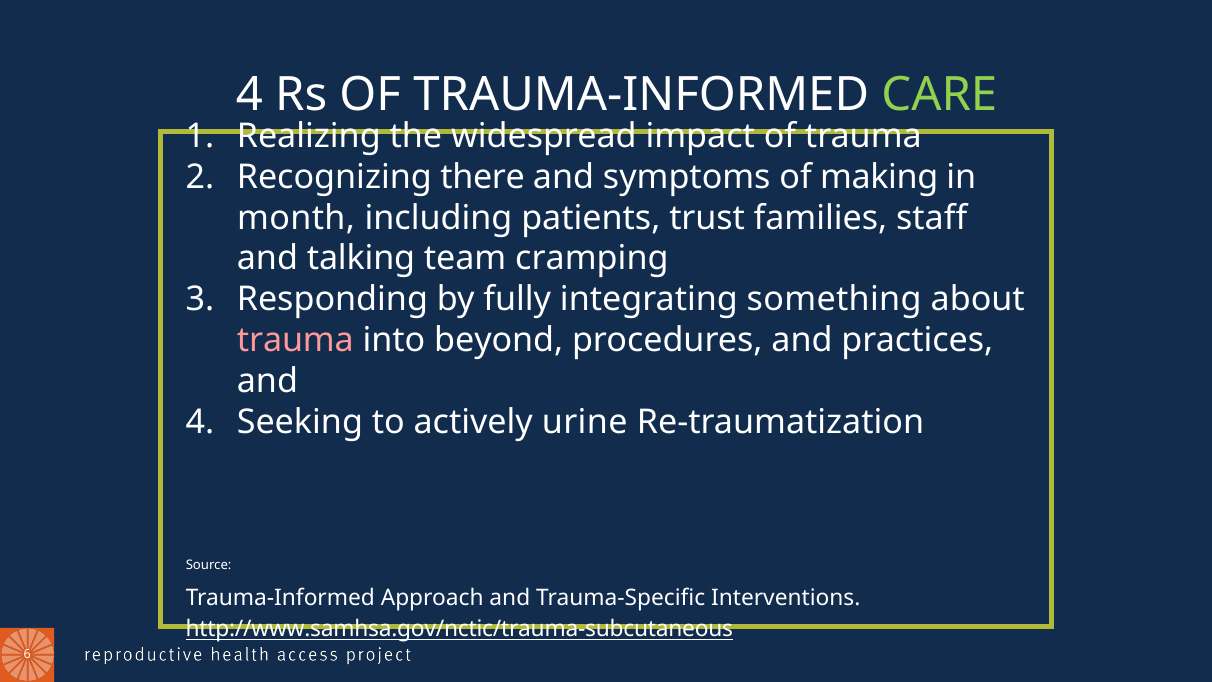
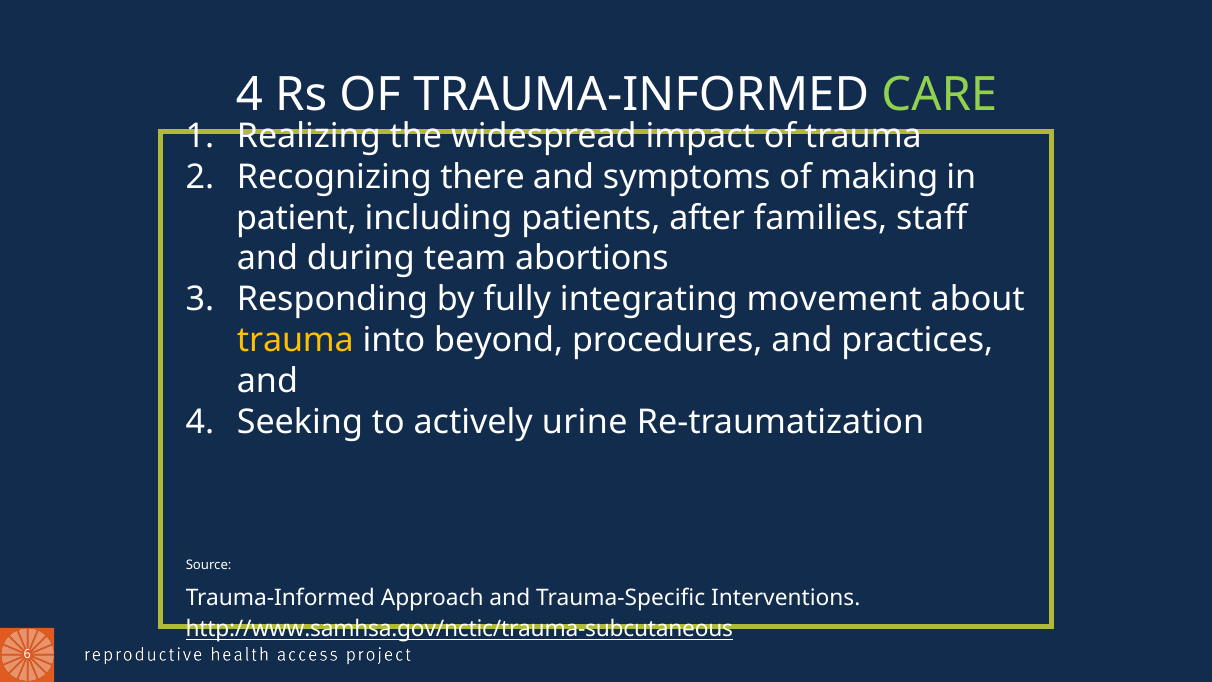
month: month -> patient (296, 218)
trust: trust -> after (707, 218)
talking: talking -> during (361, 259)
cramping: cramping -> abortions (592, 259)
something: something -> movement (834, 300)
trauma colour: pink -> yellow (295, 340)
